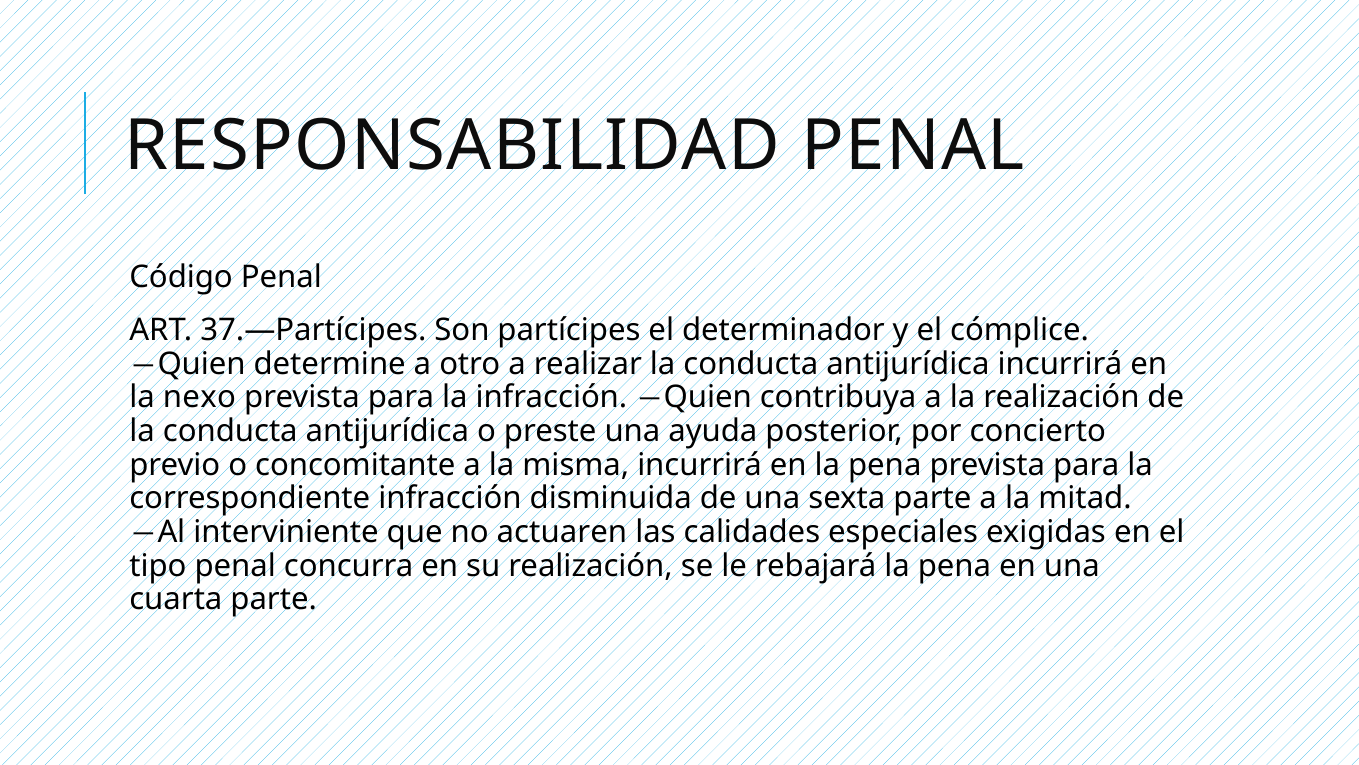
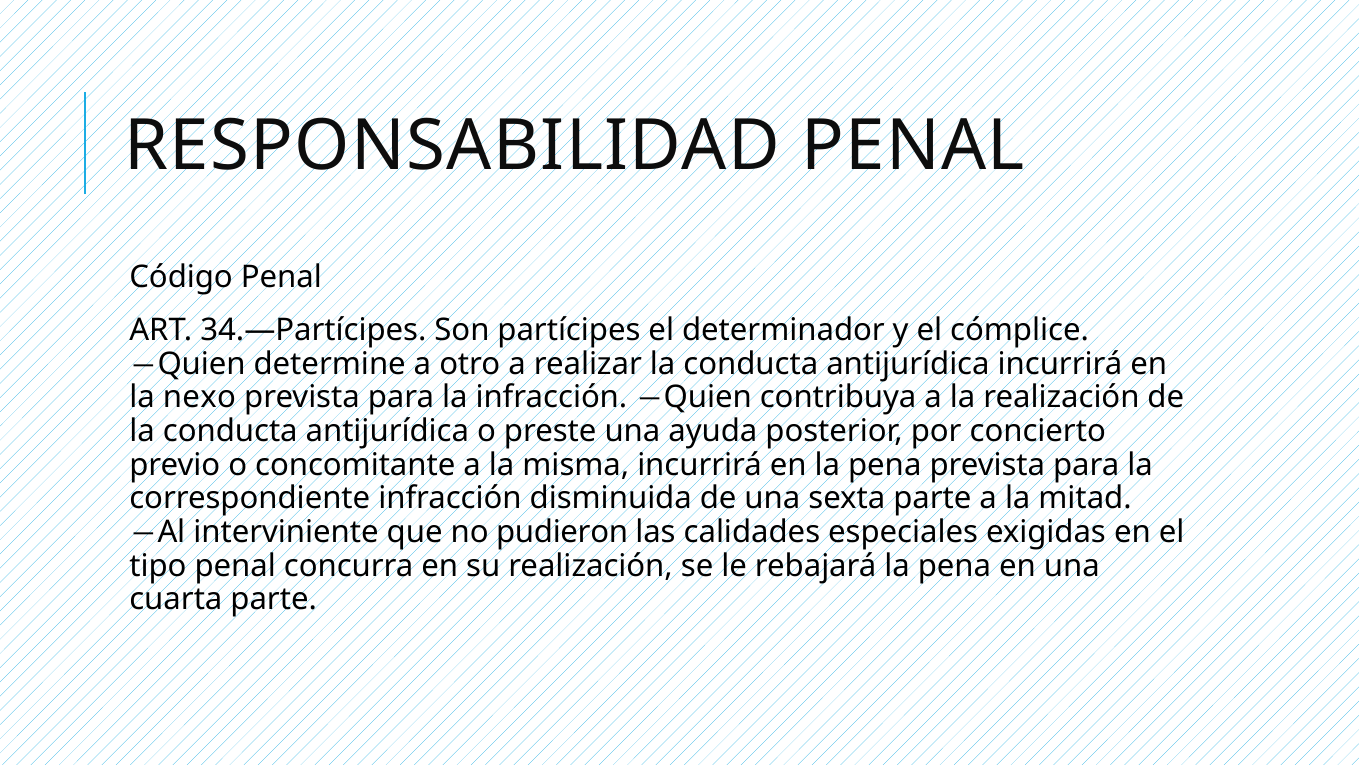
37.—Partícipes: 37.—Partícipes -> 34.—Partícipes (313, 330)
actuaren: actuaren -> pudieron (562, 532)
